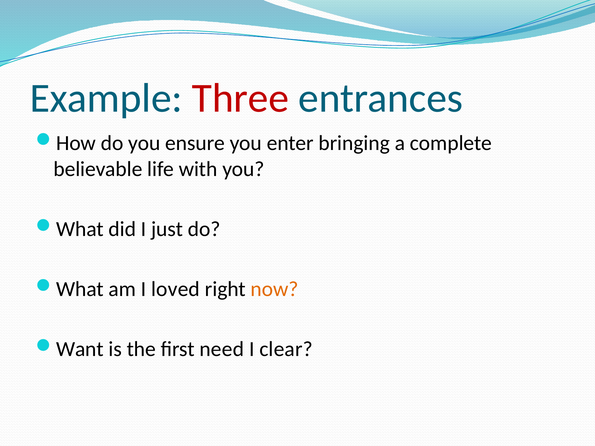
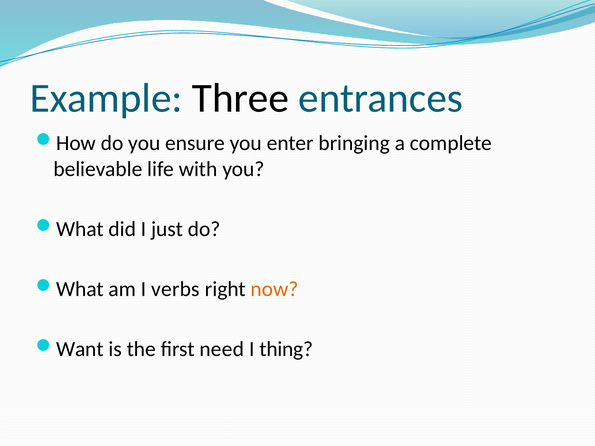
Three colour: red -> black (240, 98)
loved: loved -> verbs (176, 289)
clear: clear -> thing (286, 349)
